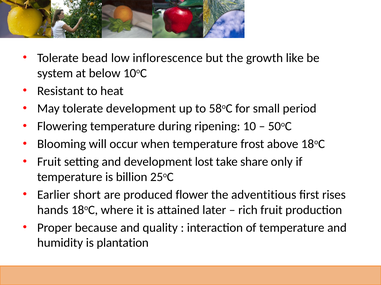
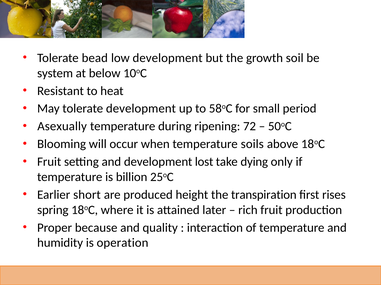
low inflorescence: inflorescence -> development (168, 58)
like: like -> soil (295, 58)
Flowering: Flowering -> Asexually (62, 127)
10: 10 -> 72 (250, 127)
frost: frost -> soils (252, 144)
share: share -> dying (254, 162)
flower: flower -> height (192, 195)
adventitious: adventitious -> transpiration (264, 195)
hands: hands -> spring (53, 210)
plantation: plantation -> operation (123, 243)
